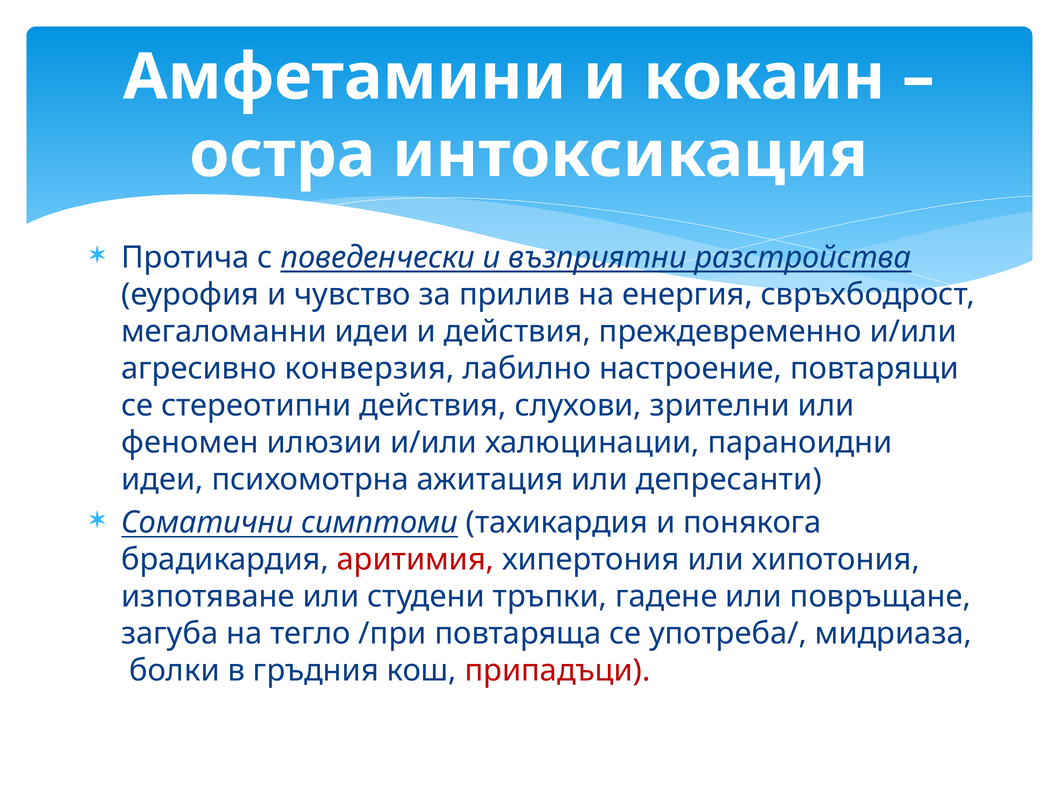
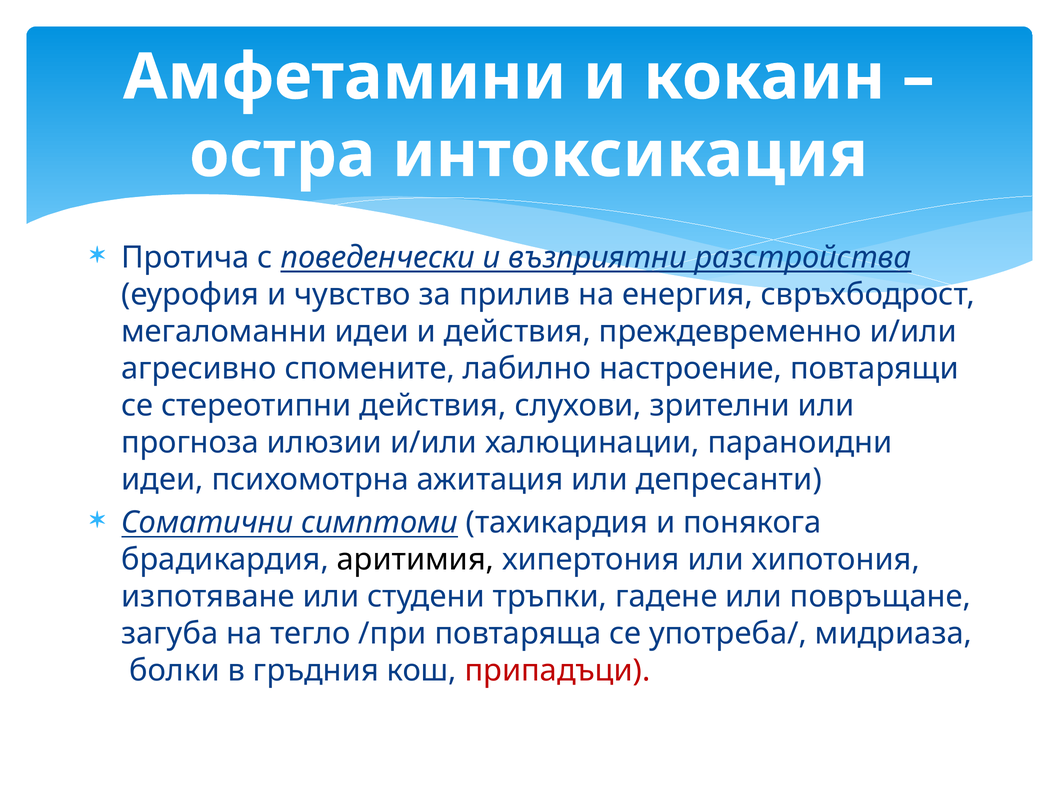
конверзия: конверзия -> спомените (370, 369)
феномен: феномен -> прогноза (190, 443)
аритимия colour: red -> black (415, 560)
